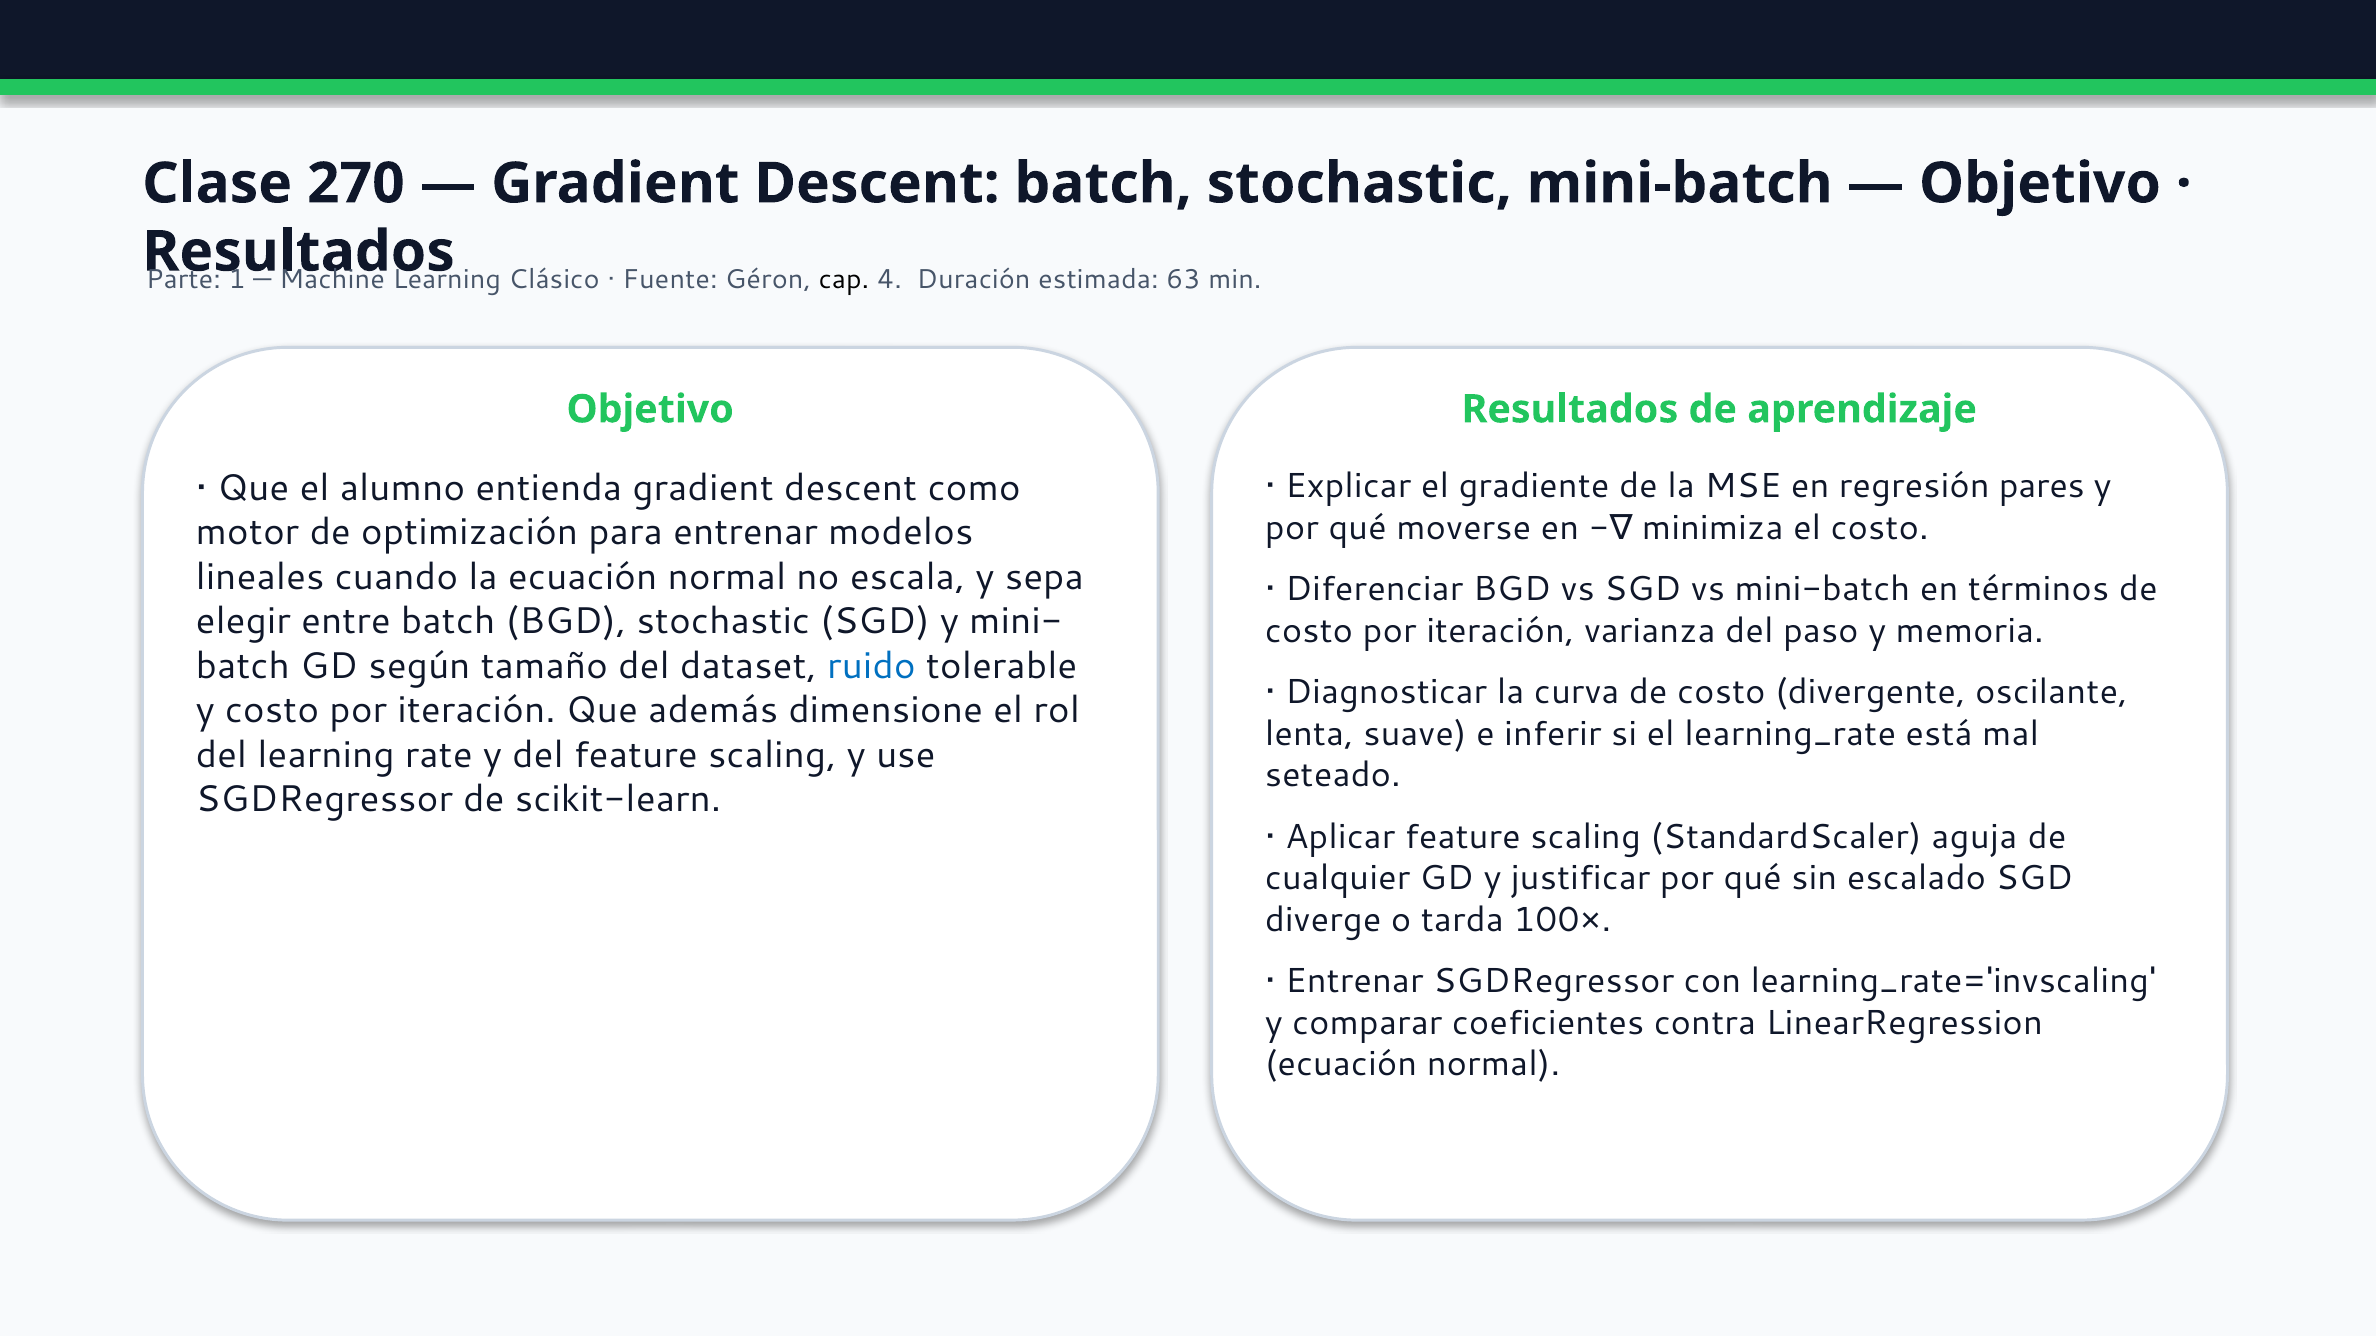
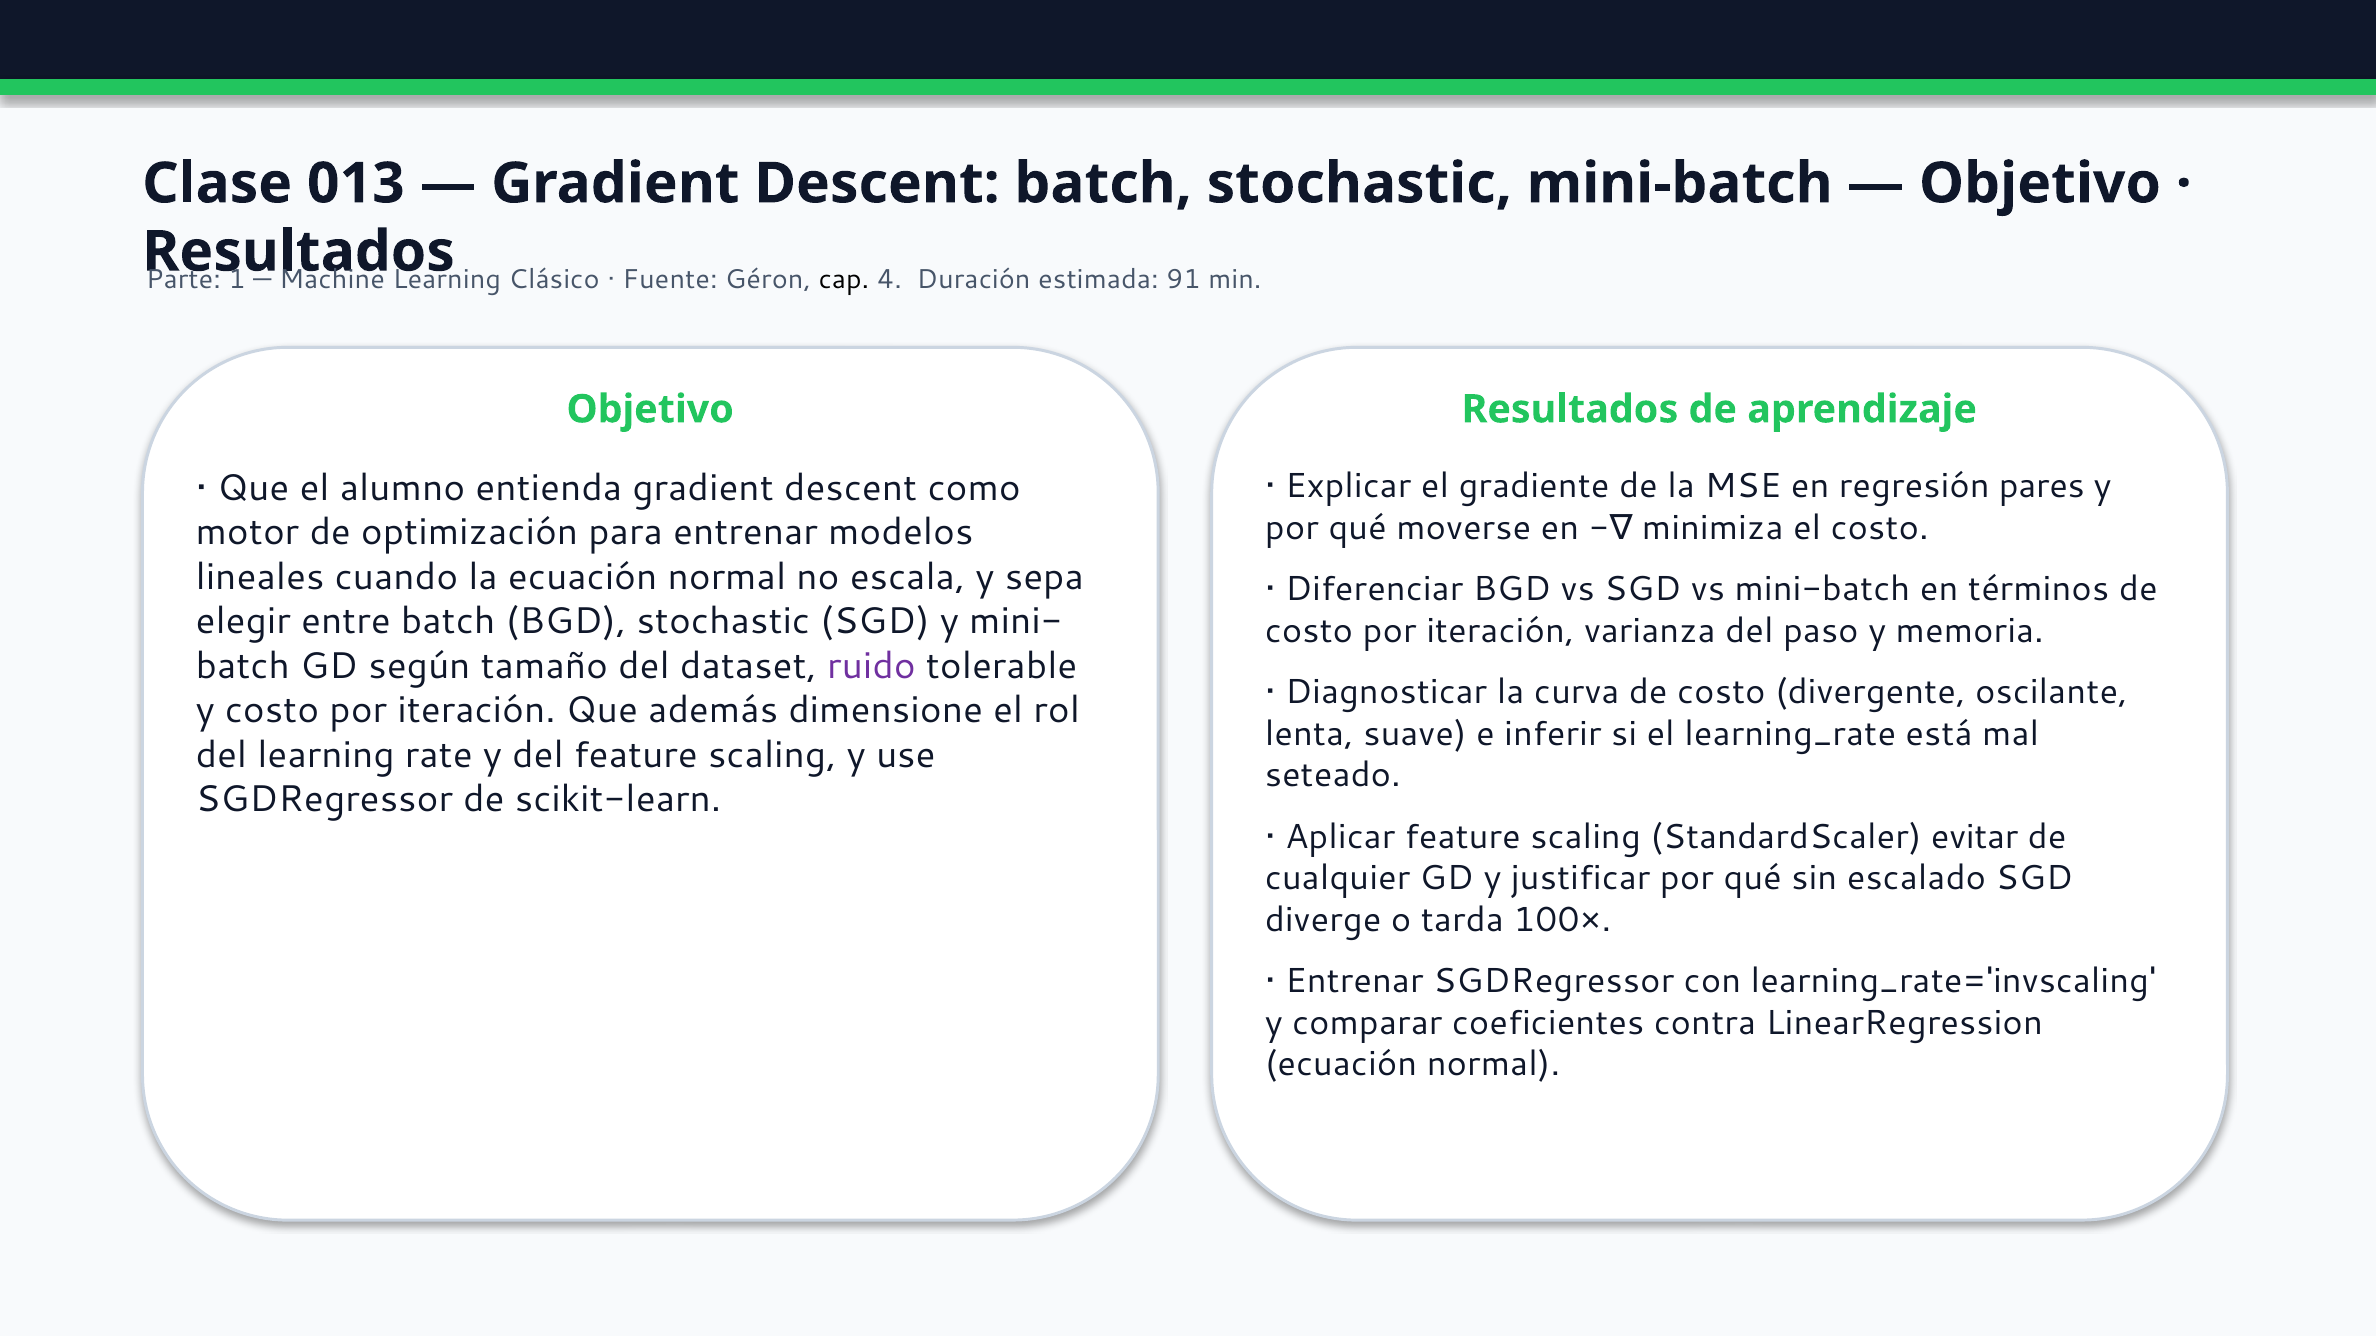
270: 270 -> 013 (356, 184)
63: 63 -> 91 (1183, 280)
ruido colour: blue -> purple (871, 666)
aguja: aguja -> evitar (1975, 837)
